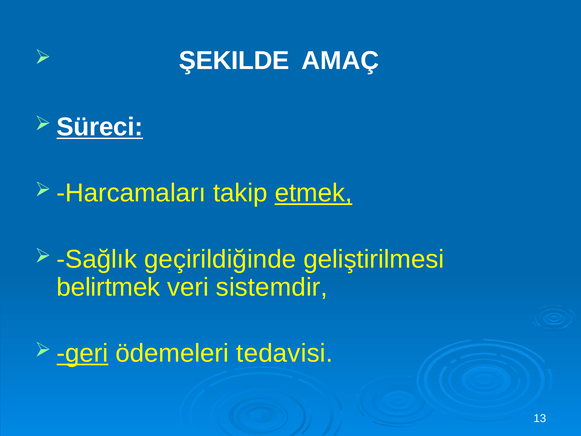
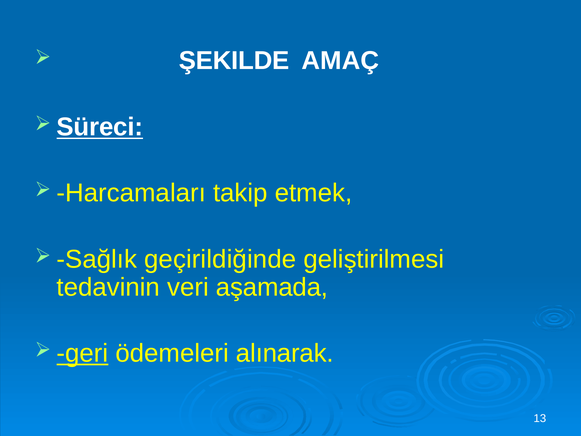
etmek underline: present -> none (313, 193)
belirtmek: belirtmek -> tedavinin (108, 287)
sistemdir: sistemdir -> aşamada (272, 287)
tedavisi: tedavisi -> alınarak (285, 353)
